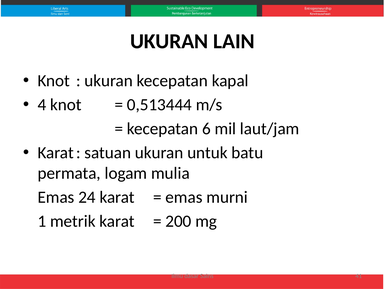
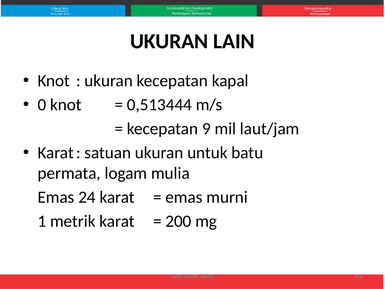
4: 4 -> 0 (42, 105)
6: 6 -> 9 (206, 129)
